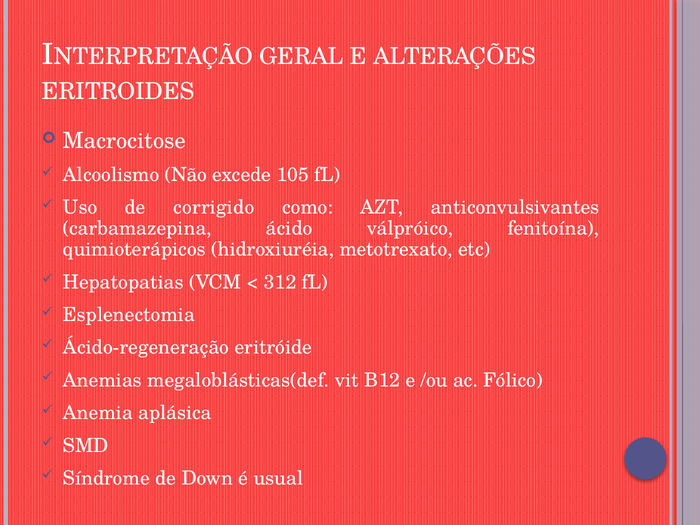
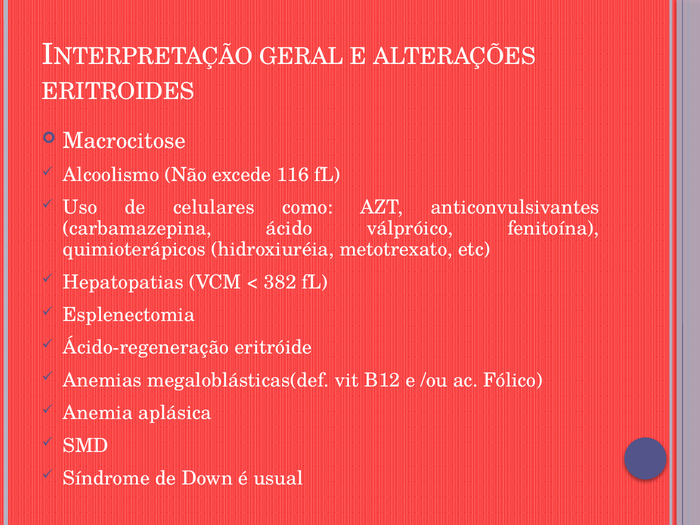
105: 105 -> 116 (293, 175)
corrigido: corrigido -> celulares (214, 208)
312: 312 -> 382 (280, 282)
